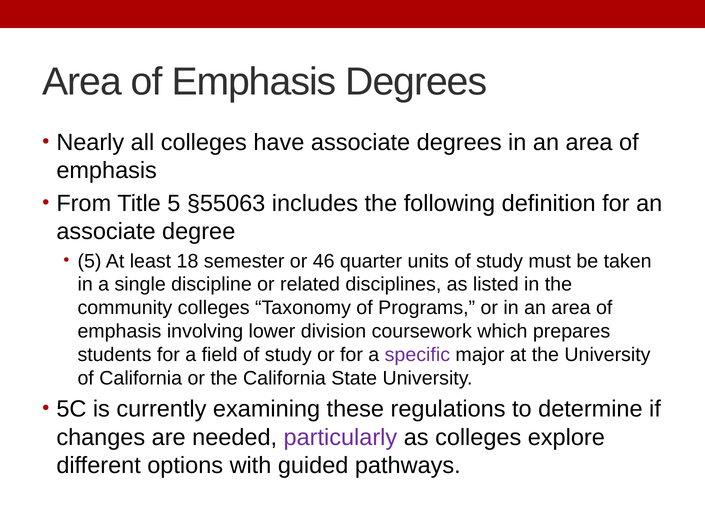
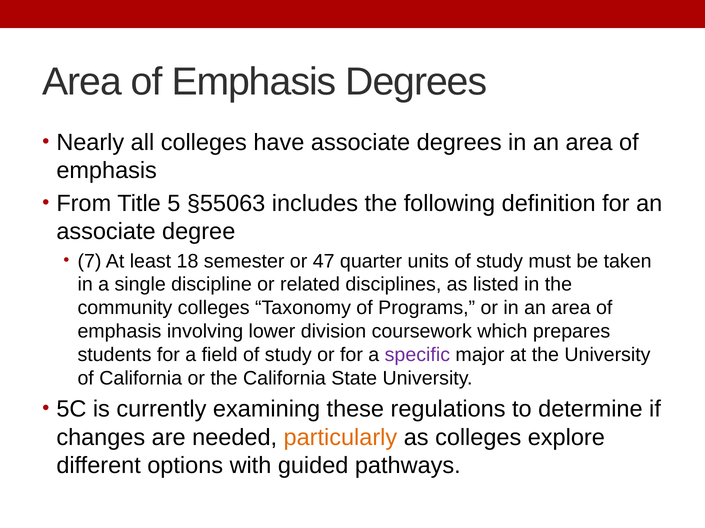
5: 5 -> 7 (90, 261)
46: 46 -> 47 (324, 261)
particularly colour: purple -> orange (340, 438)
